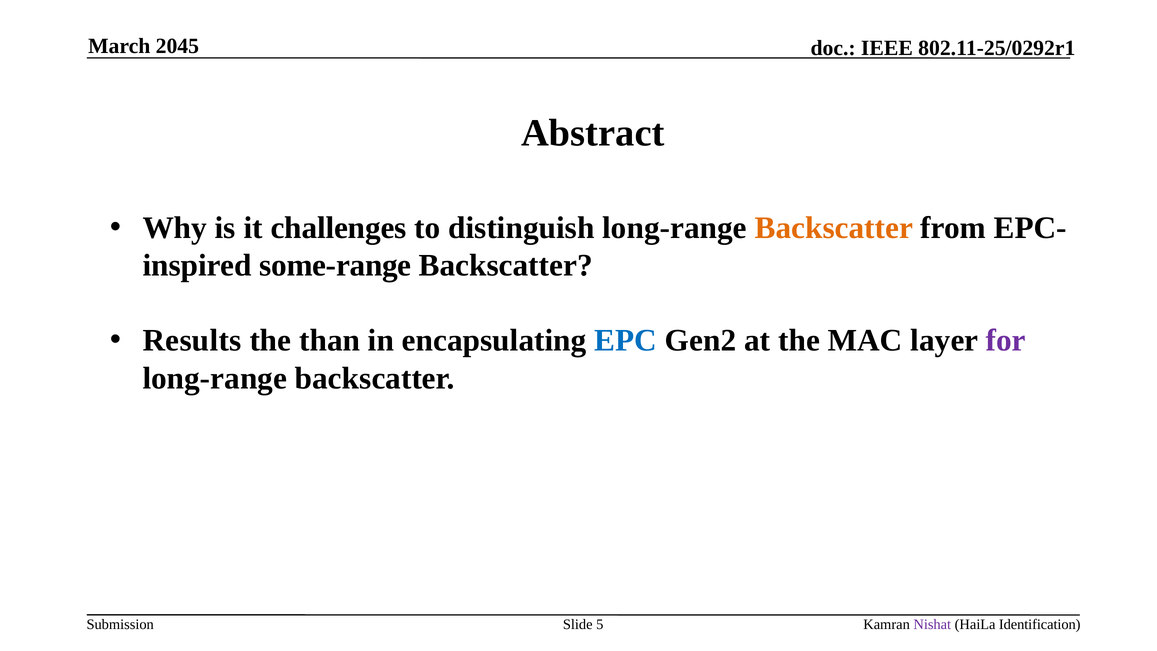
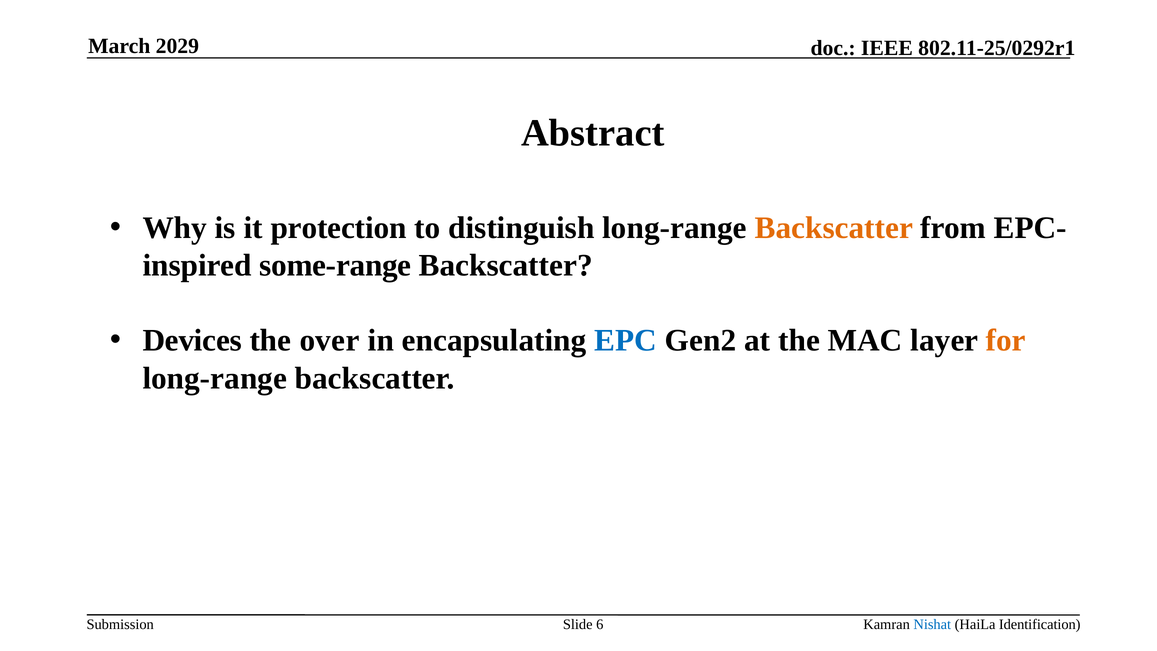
2045: 2045 -> 2029 (177, 46)
challenges: challenges -> protection (339, 228)
Results: Results -> Devices (192, 341)
than: than -> over (330, 341)
for colour: purple -> orange (1006, 341)
5: 5 -> 6 (600, 624)
Nishat colour: purple -> blue (932, 624)
